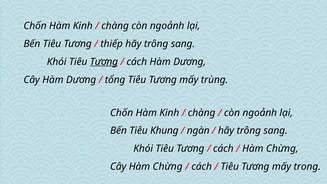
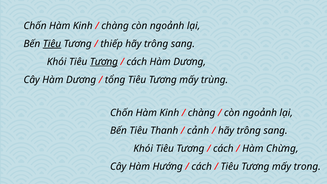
Tiêu underline: none -> present (52, 44)
Khung: Khung -> Thanh (164, 131)
ngàn: ngàn -> cảnh (198, 131)
Cây Hàm Chừng: Chừng -> Hướng (168, 167)
